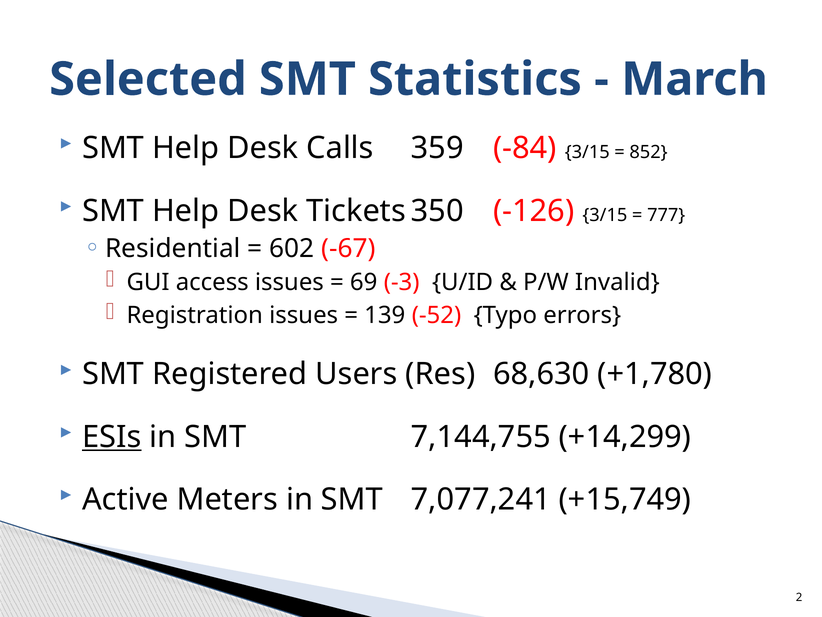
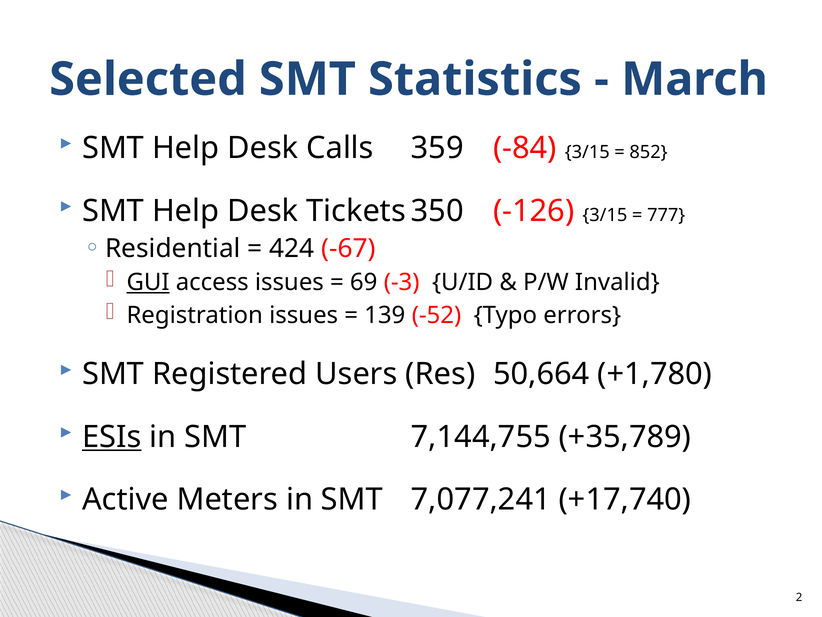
602: 602 -> 424 (292, 248)
GUI underline: none -> present (148, 282)
68,630: 68,630 -> 50,664 (541, 374)
+14,299: +14,299 -> +35,789 (625, 437)
+15,749: +15,749 -> +17,740 (625, 499)
